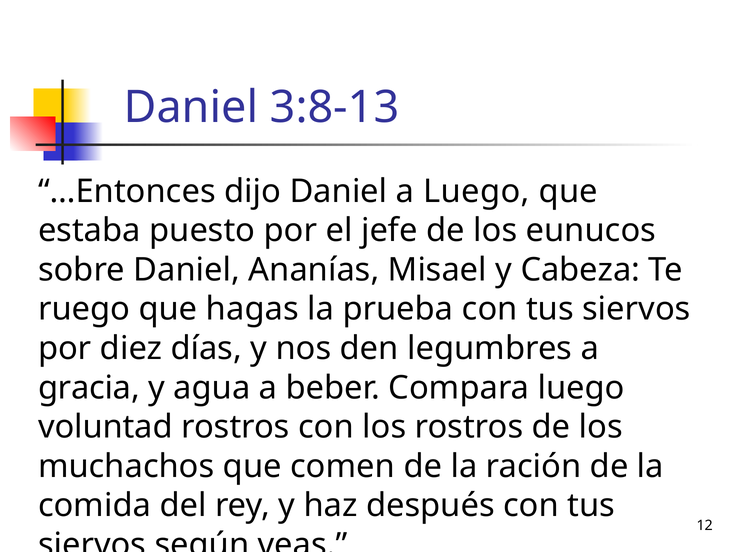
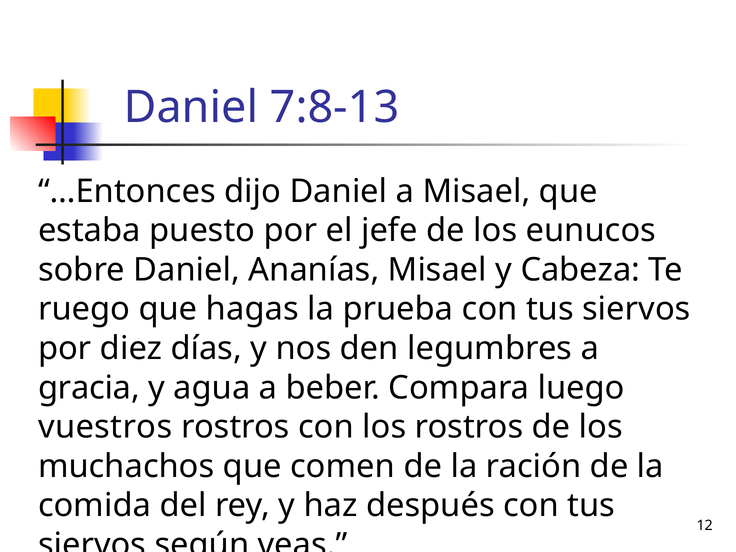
3:8-13: 3:8-13 -> 7:8-13 (335, 107)
a Luego: Luego -> Misael (477, 191)
voluntad: voluntad -> vuestros (105, 427)
